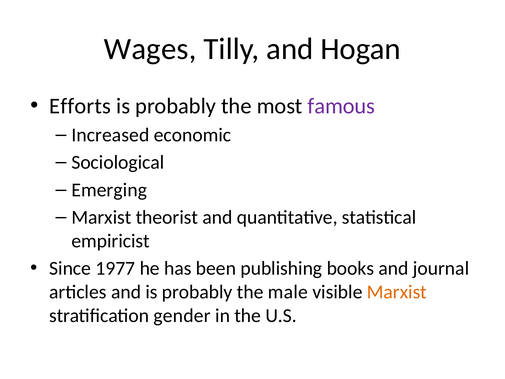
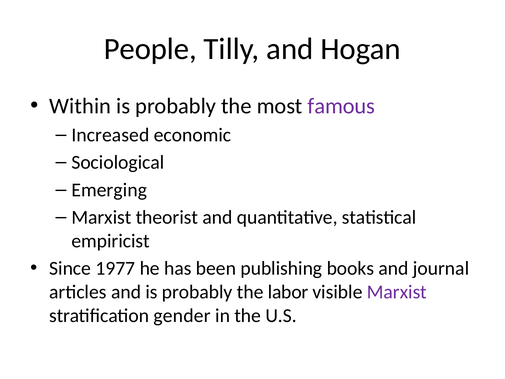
Wages: Wages -> People (150, 49)
Efforts: Efforts -> Within (80, 106)
male: male -> labor (288, 292)
Marxist colour: orange -> purple (397, 292)
